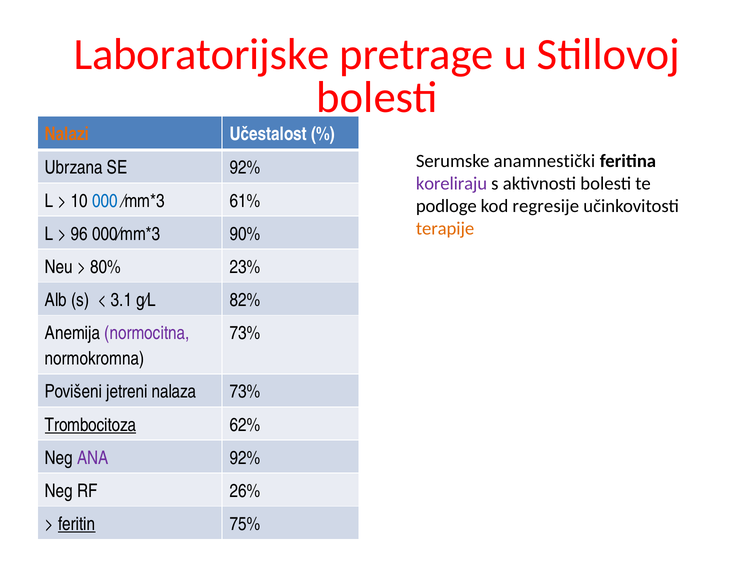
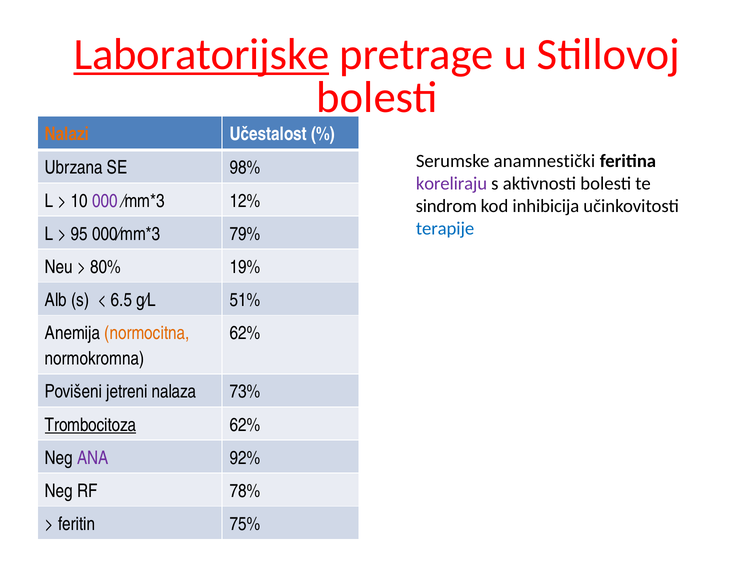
Laboratorijske underline: none -> present (201, 54)
SE 92%: 92% -> 98% (245, 168)
000 colour: blue -> purple (105, 201)
61%: 61% -> 12% (245, 201)
podloge: podloge -> sindrom (446, 206)
regresije: regresije -> inhibicija (546, 206)
terapije colour: orange -> blue (445, 228)
96: 96 -> 95 (79, 234)
90%: 90% -> 79% (245, 234)
23%: 23% -> 19% (245, 267)
3.1: 3.1 -> 6.5 (121, 300)
82%: 82% -> 51% (245, 300)
normocitna colour: purple -> orange (147, 333)
73%: 73% -> 62% (245, 333)
26%: 26% -> 78% (245, 491)
feritin underline: present -> none (77, 524)
